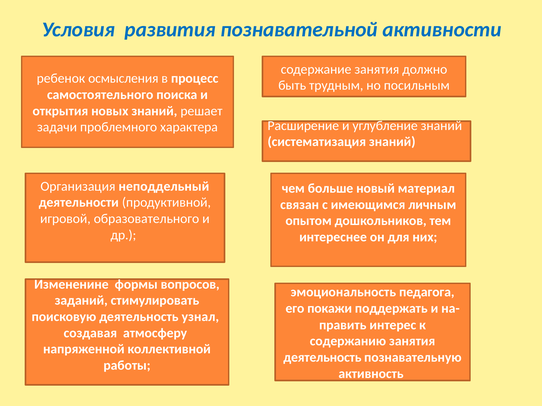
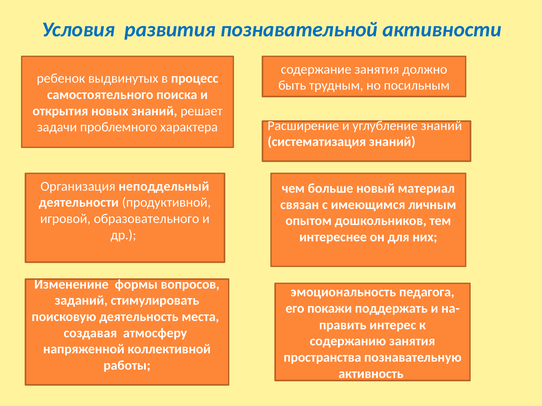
осмысления: осмысления -> выдвинутых (123, 79)
узнал: узнал -> места (200, 317)
деятельность: деятельность -> пространства (322, 358)
